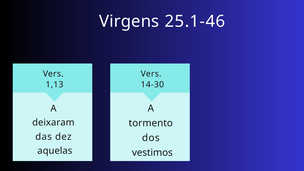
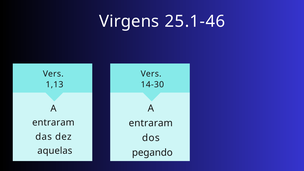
deixaram: deixaram -> entraram (53, 123)
tormento: tormento -> entraram (151, 123)
vestimos: vestimos -> pegando (152, 153)
